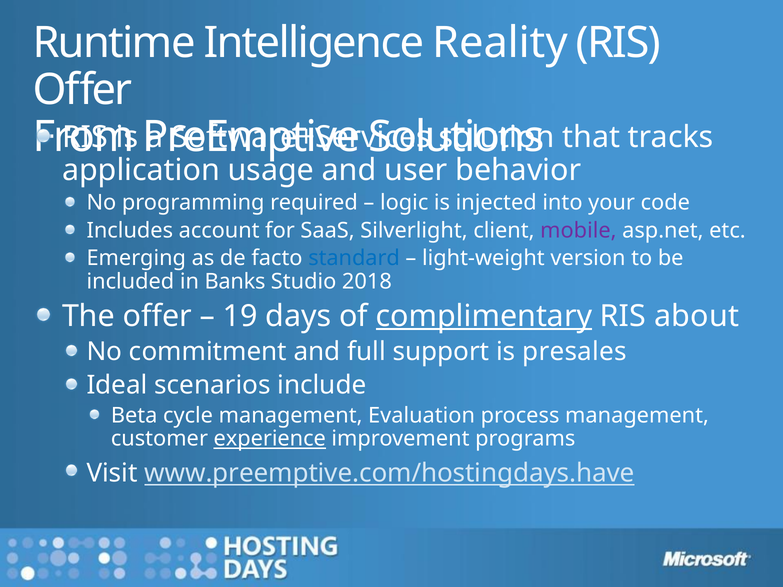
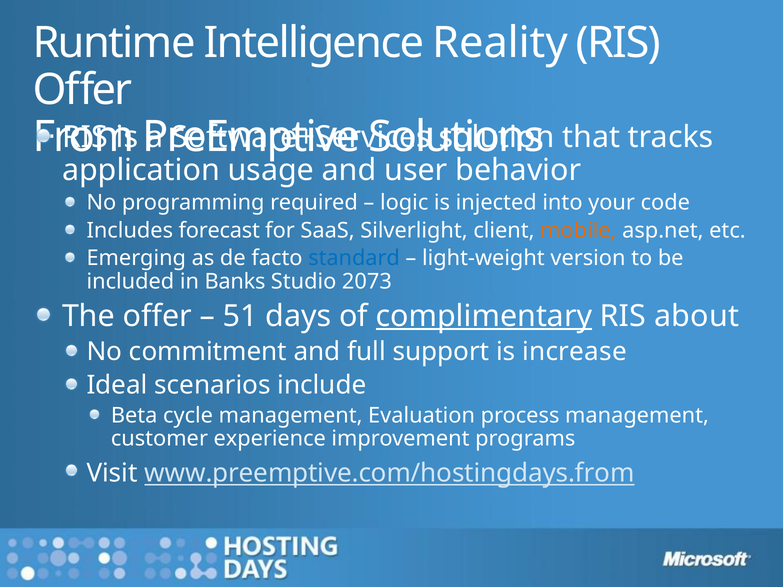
account: account -> forecast (219, 231)
mobile colour: purple -> orange (578, 231)
2018: 2018 -> 2073 (367, 282)
19: 19 -> 51 (240, 316)
presales: presales -> increase (574, 352)
experience underline: present -> none (270, 439)
www.preemptive.com/hostingdays.have: www.preemptive.com/hostingdays.have -> www.preemptive.com/hostingdays.from (389, 473)
